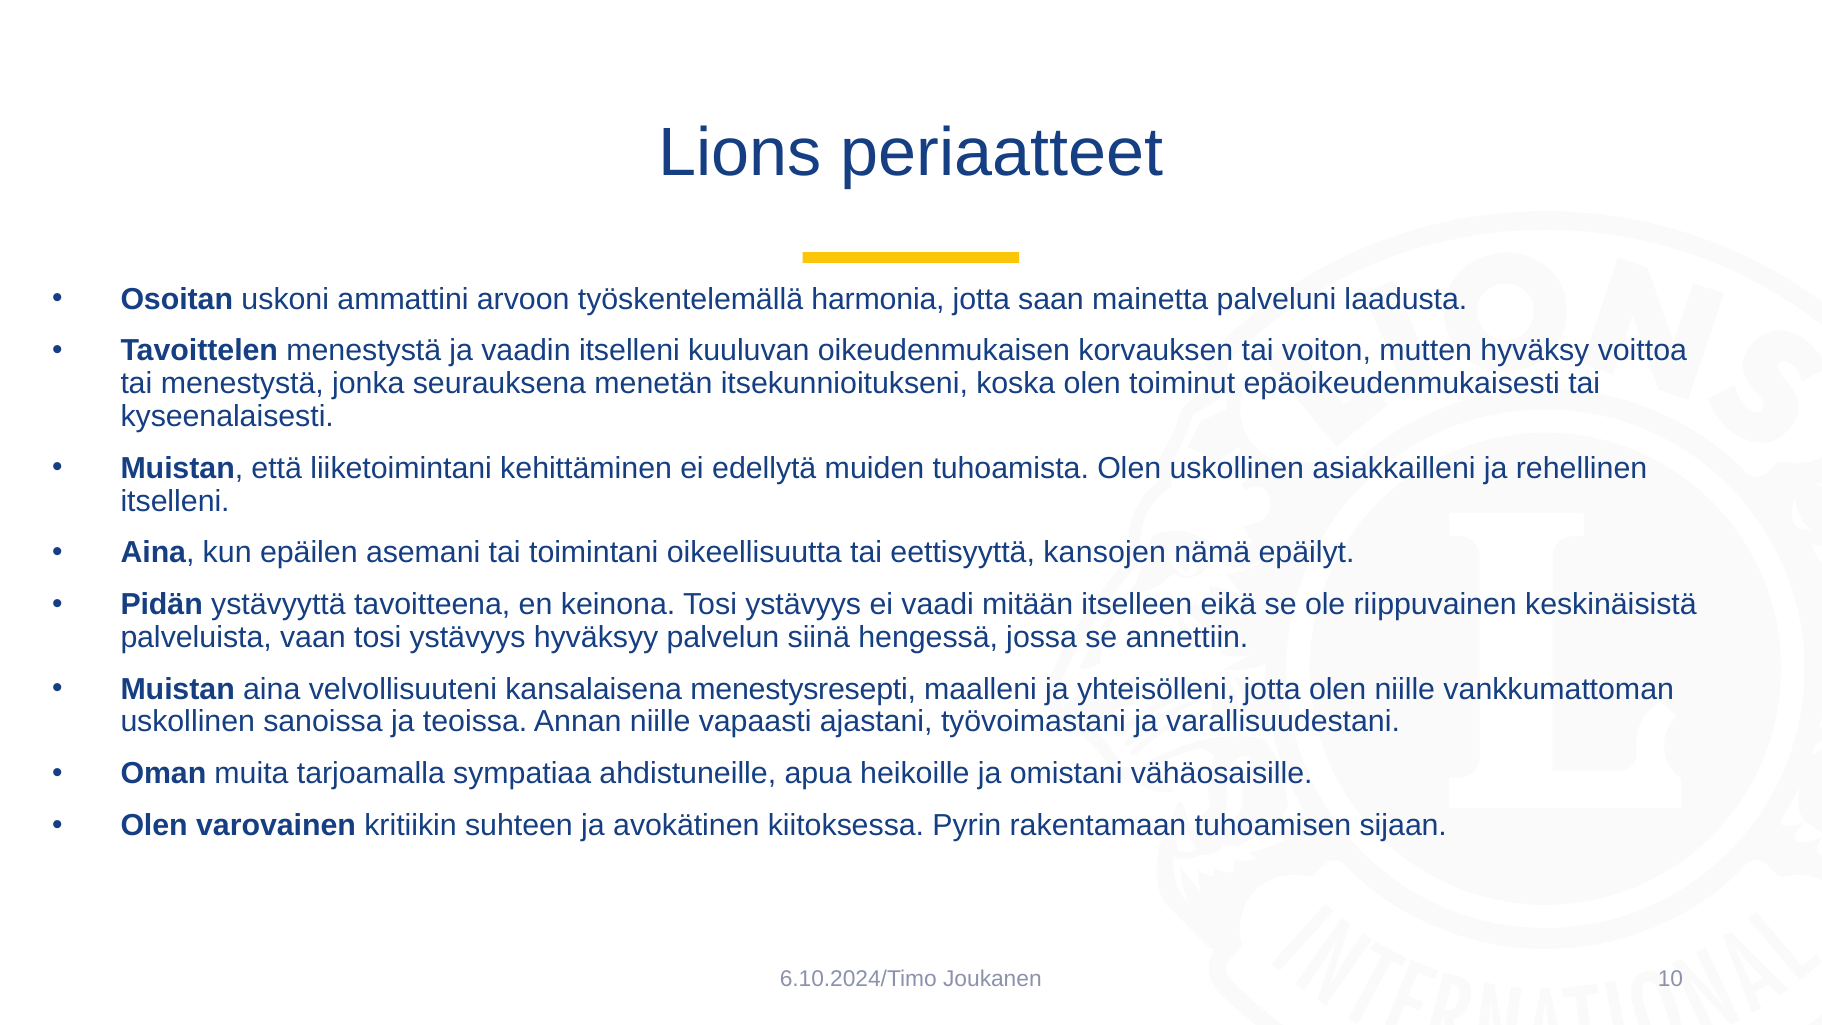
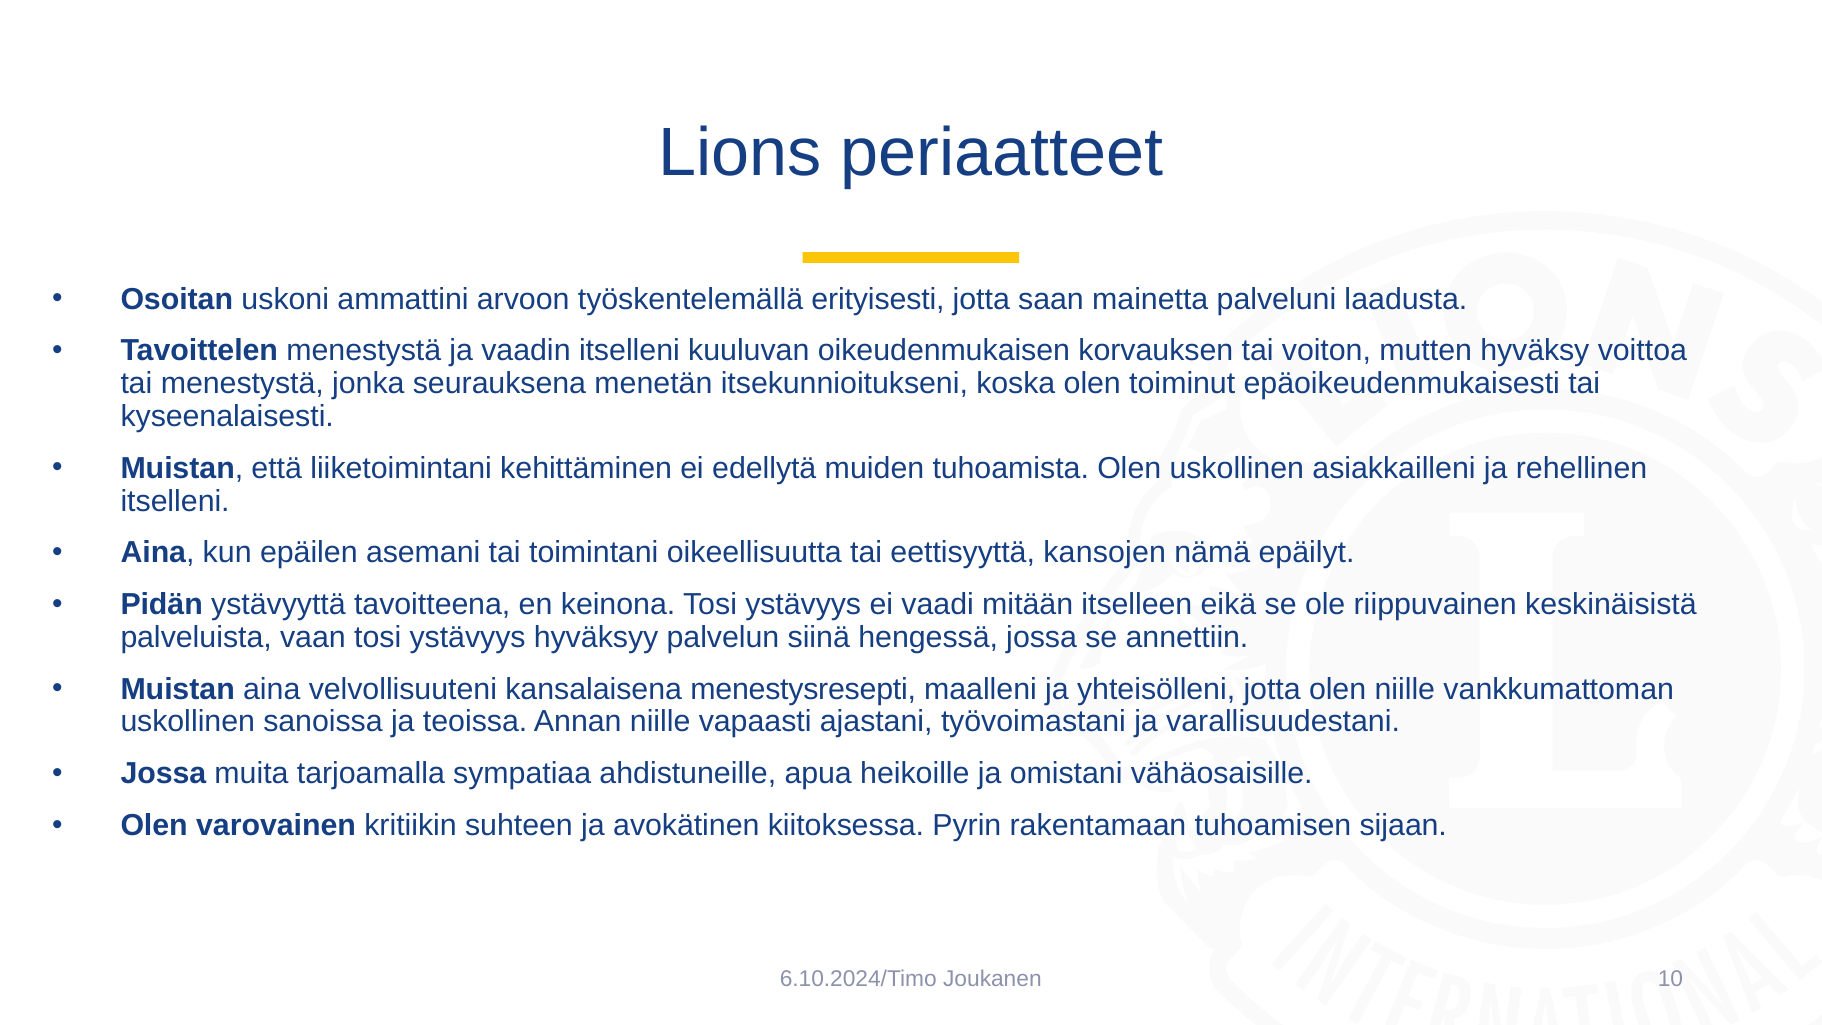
harmonia: harmonia -> erityisesti (878, 299)
Oman: Oman -> Jossa (163, 774)
